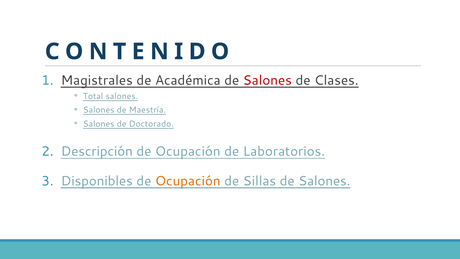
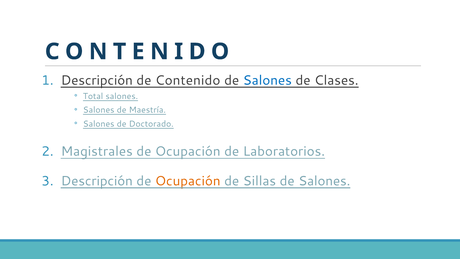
Magistrales: Magistrales -> Descripción (97, 80)
Académica: Académica -> Contenido (188, 80)
Salones colour: red -> blue (267, 80)
Descripción: Descripción -> Magistrales (97, 151)
Disponibles: Disponibles -> Descripción (97, 181)
